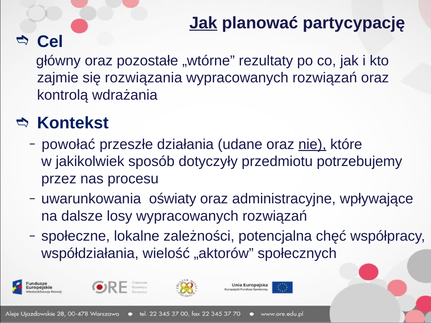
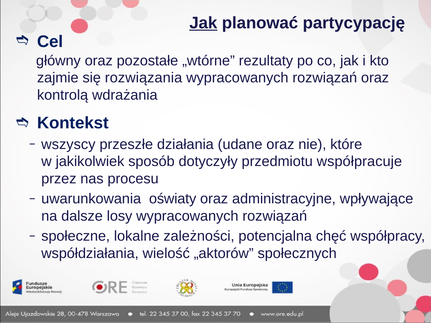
powołać: powołać -> wszyscy (68, 144)
nie underline: present -> none (312, 144)
potrzebujemy: potrzebujemy -> współpracuje (359, 162)
